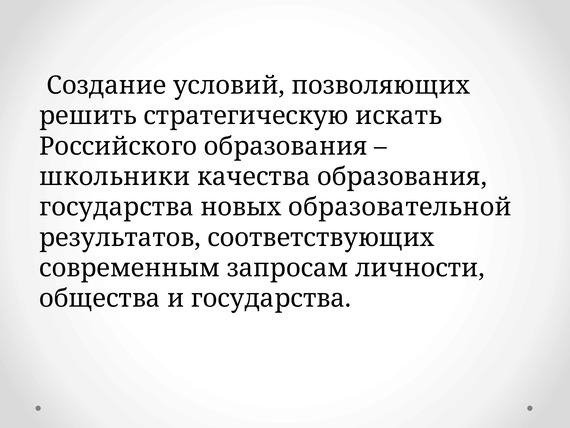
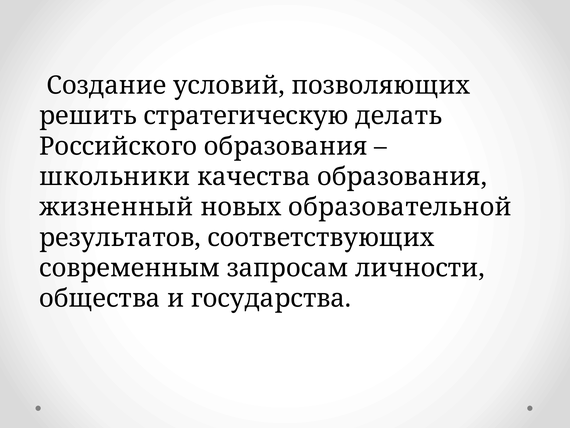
искать: искать -> делать (399, 116)
государства: государства -> жизненный (116, 207)
